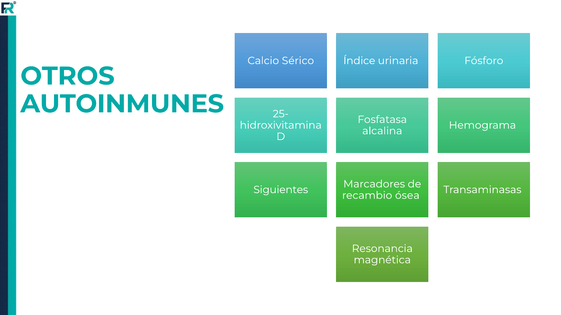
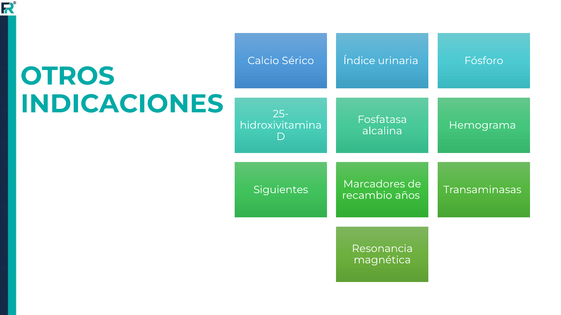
AUTOINMUNES: AUTOINMUNES -> INDICACIONES (122, 104)
ósea: ósea -> años (407, 196)
